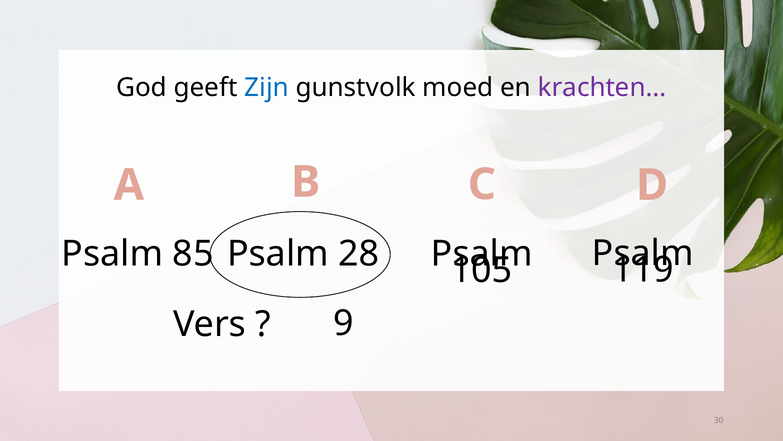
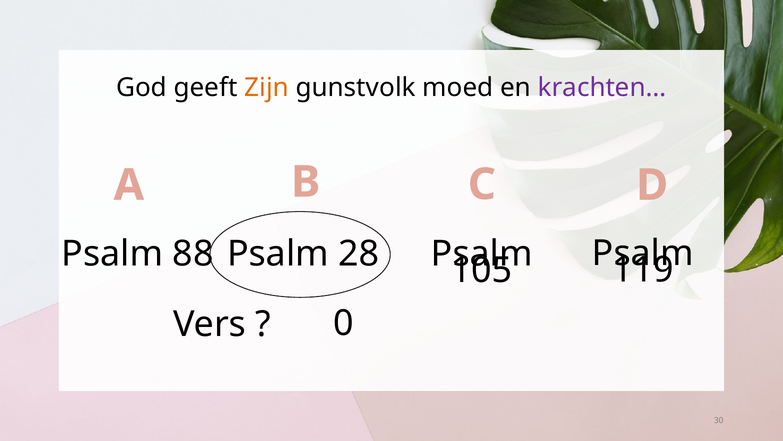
Zijn colour: blue -> orange (267, 87)
85: 85 -> 88 (193, 254)
9: 9 -> 0 (344, 323)
